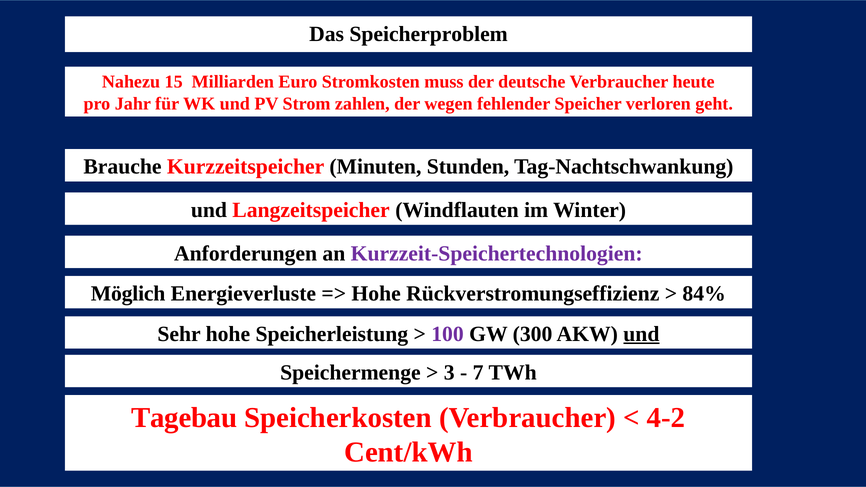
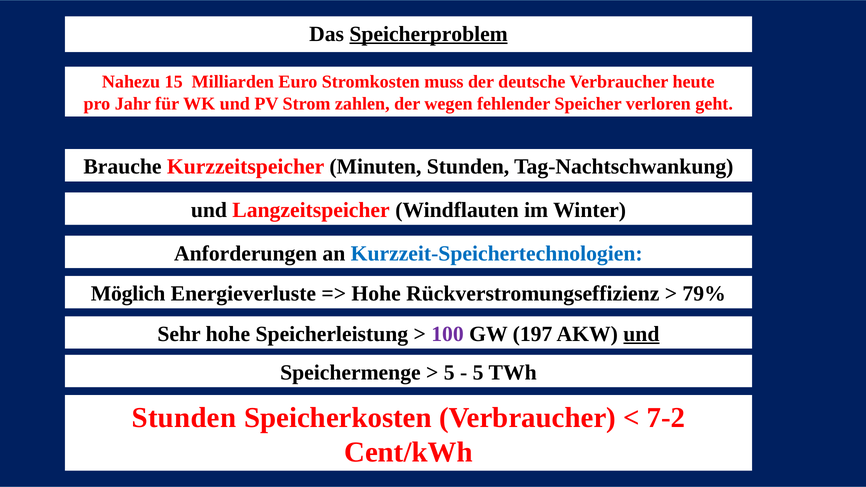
Speicherproblem underline: none -> present (429, 34)
Kurzzeit-Speichertechnologien colour: purple -> blue (497, 253)
84%: 84% -> 79% (704, 294)
300: 300 -> 197 (533, 334)
3: 3 -> 5 (449, 373)
7: 7 -> 5 (478, 373)
Tagebau: Tagebau -> Stunden (184, 418)
4-2: 4-2 -> 7-2 (666, 418)
